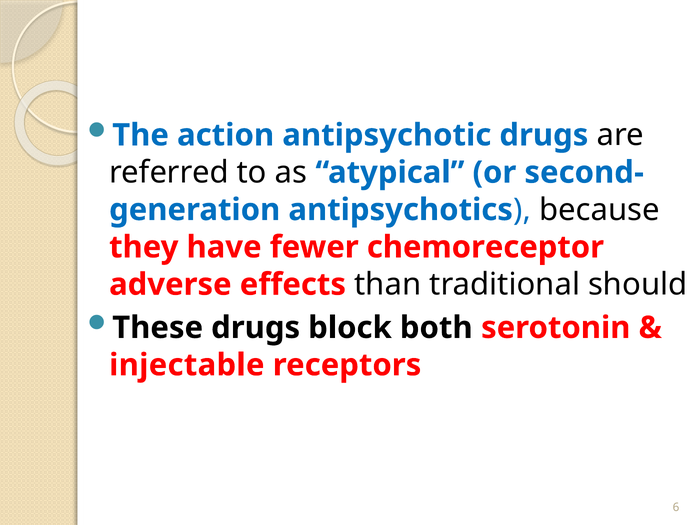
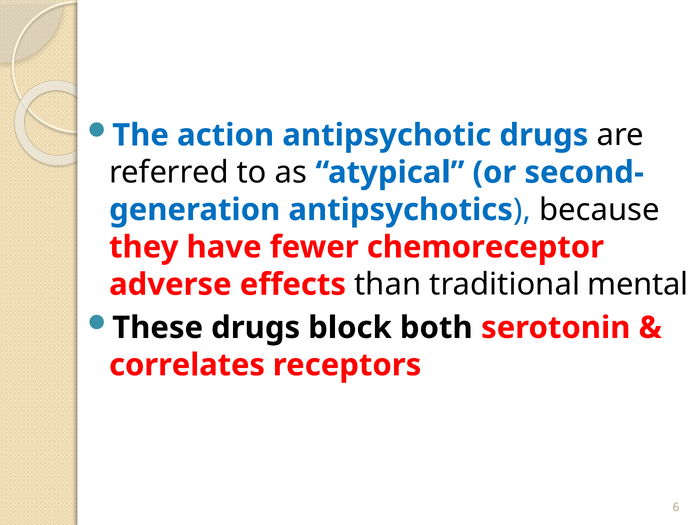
should: should -> mental (638, 284)
injectable: injectable -> correlates (187, 365)
